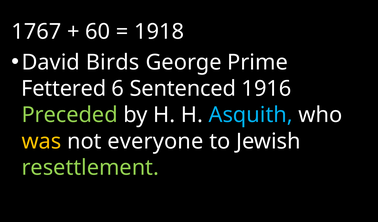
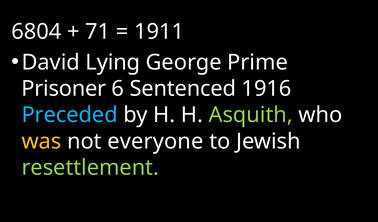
1767: 1767 -> 6804 (36, 32)
60: 60 -> 71 (98, 32)
1918: 1918 -> 1911 (159, 32)
Birds: Birds -> Lying (113, 62)
Fettered: Fettered -> Prisoner (64, 88)
Preceded colour: light green -> light blue (70, 115)
Asquith colour: light blue -> light green (251, 115)
